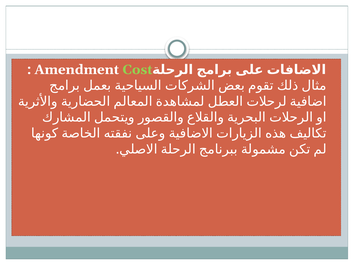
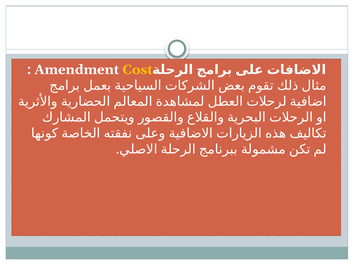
Cost colour: light green -> yellow (138, 70)
